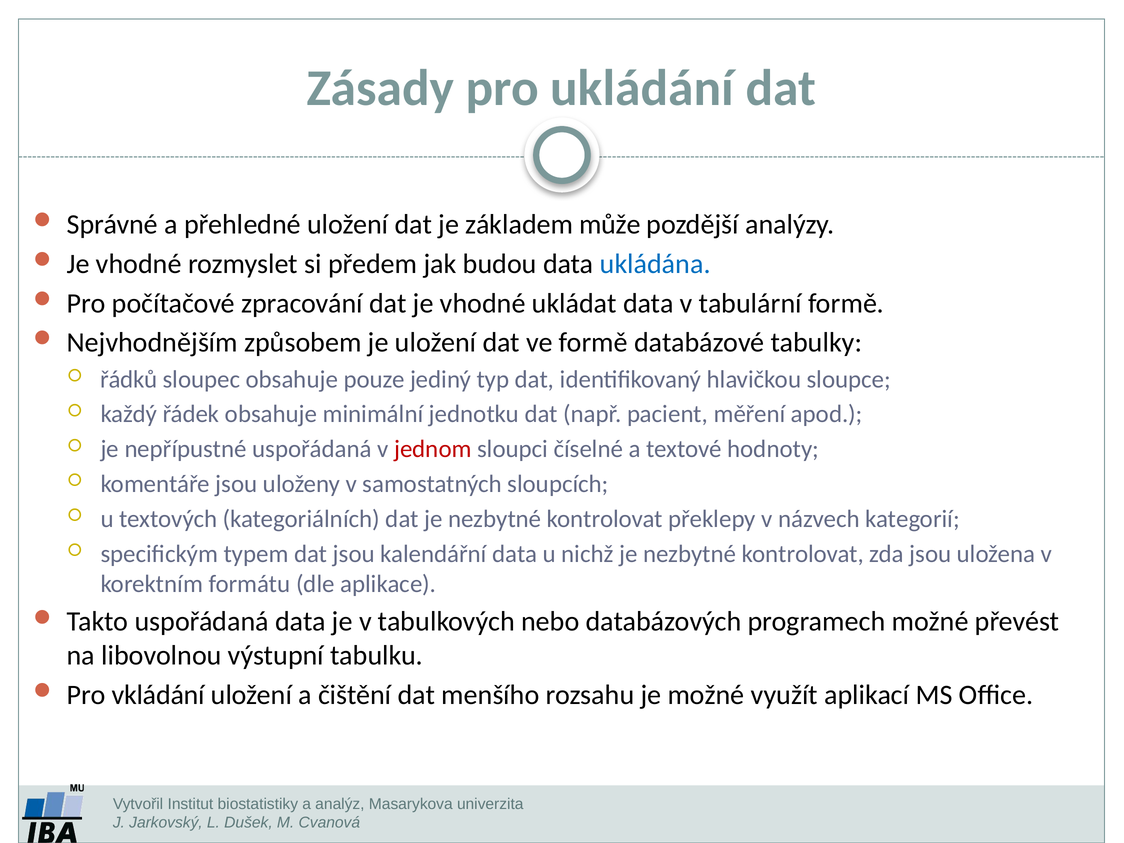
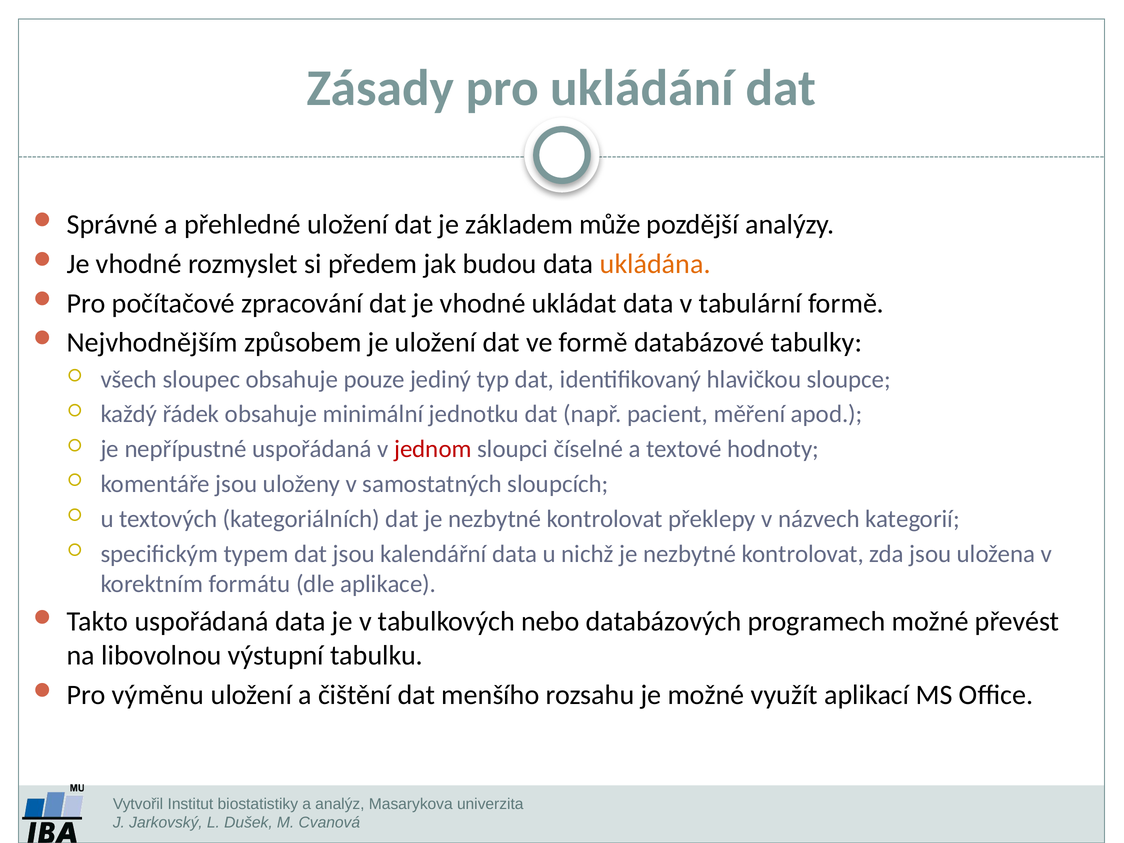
ukládána colour: blue -> orange (655, 264)
řádků: řádků -> všech (129, 379)
vkládání: vkládání -> výměnu (158, 695)
